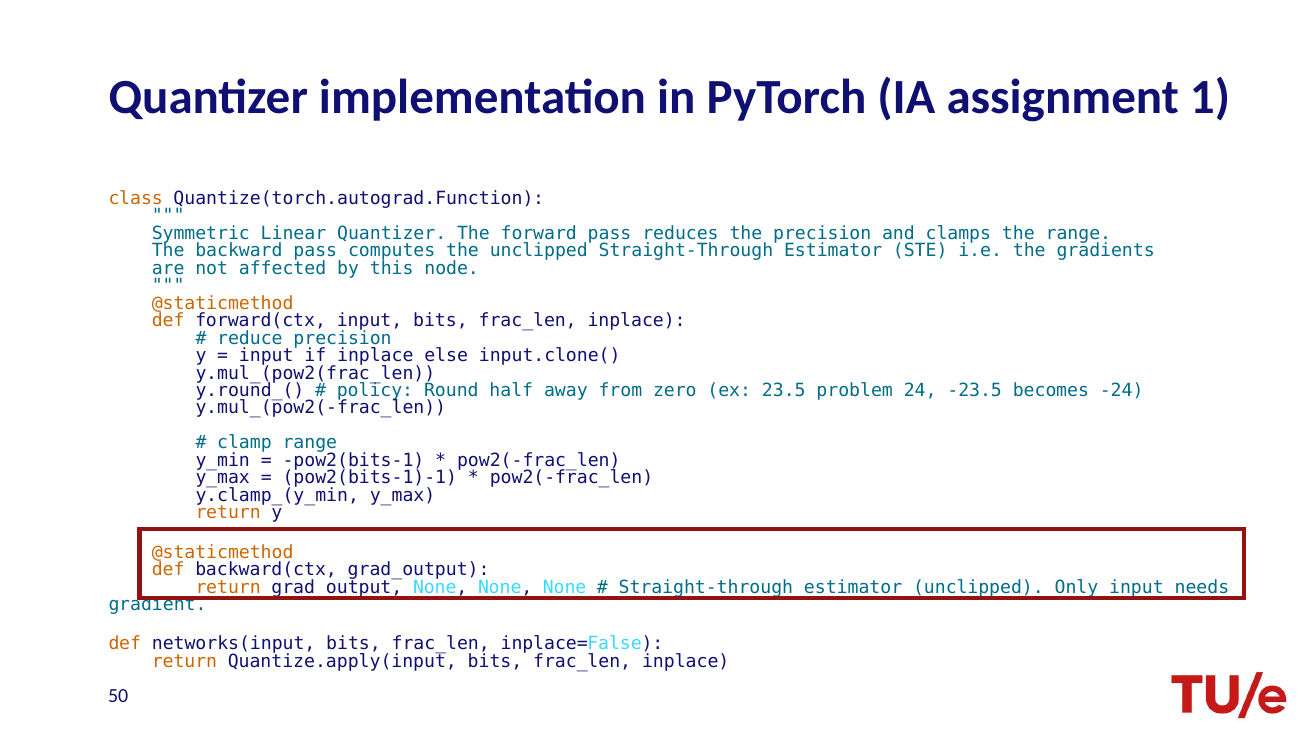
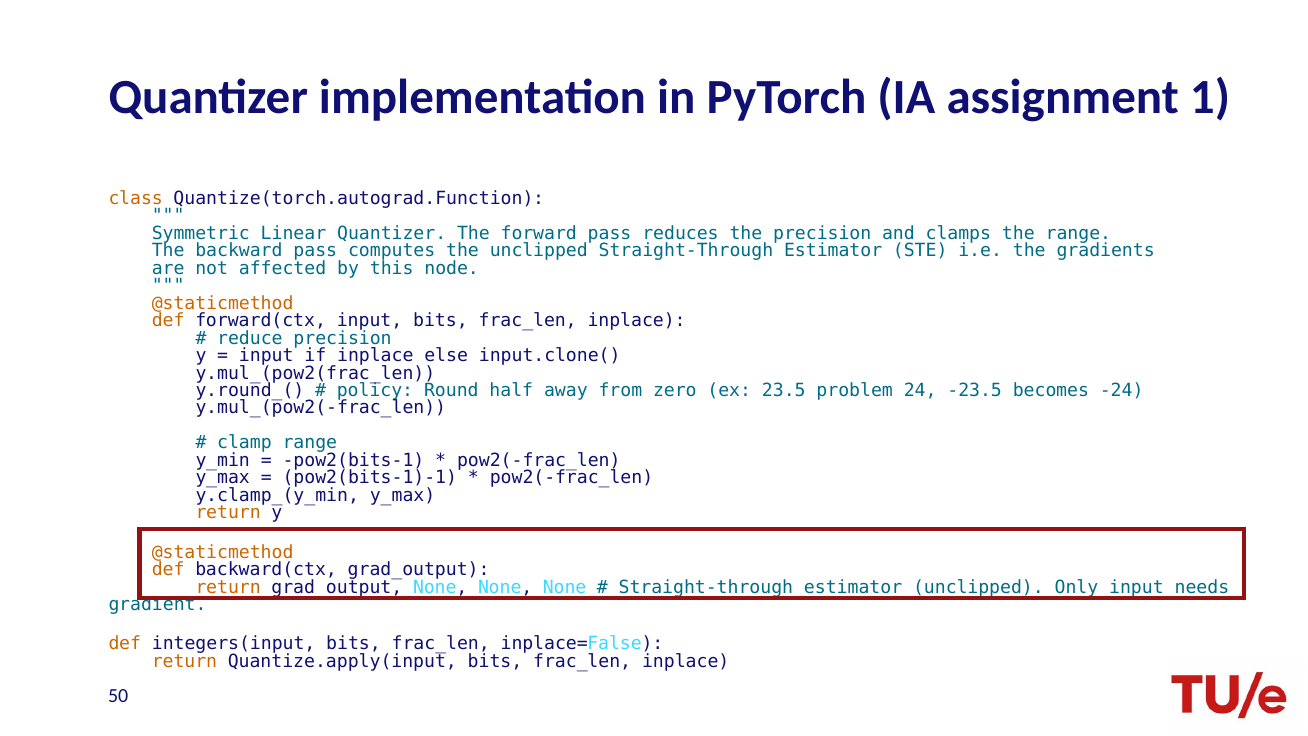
networks(input: networks(input -> integers(input (234, 644)
